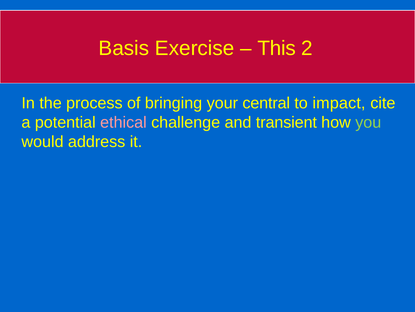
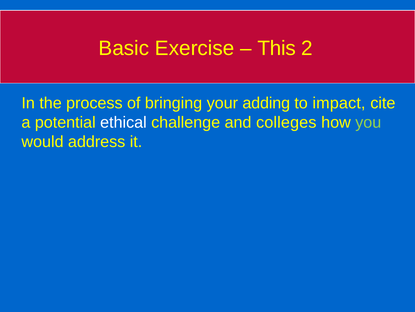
Basis: Basis -> Basic (124, 48)
central: central -> adding (266, 103)
ethical colour: pink -> white (123, 122)
transient: transient -> colleges (286, 122)
